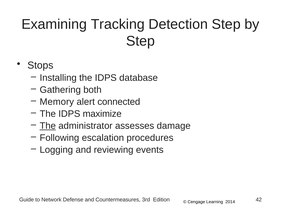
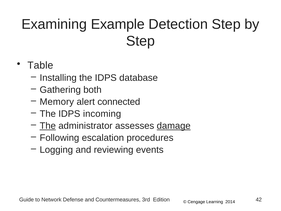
Tracking: Tracking -> Example (118, 24)
Stops: Stops -> Table (40, 65)
maximize: maximize -> incoming (102, 114)
damage underline: none -> present (174, 126)
